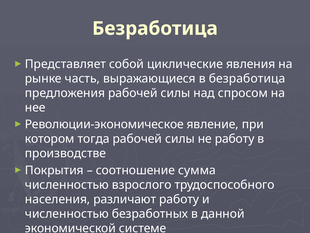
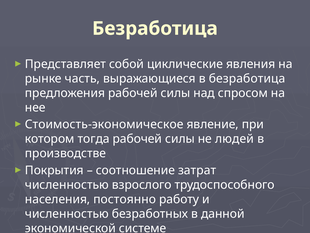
Революции-экономическое: Революции-экономическое -> Стоимость-экономическое (104, 124)
не работу: работу -> людей (235, 139)
сумма: сумма -> затрат (197, 170)
различают: различают -> постоянно (125, 199)
